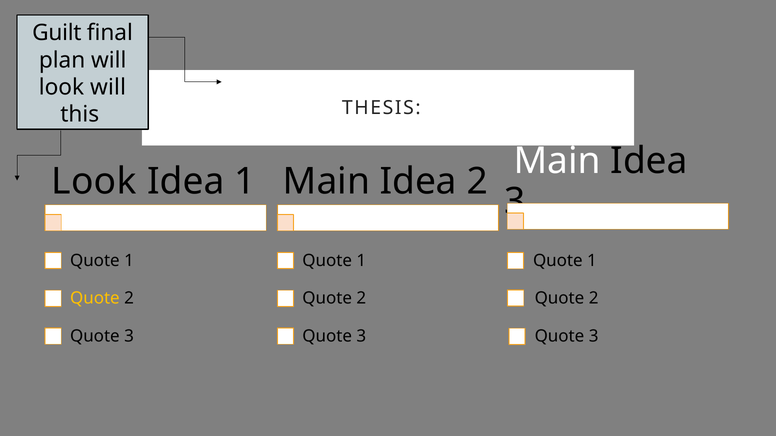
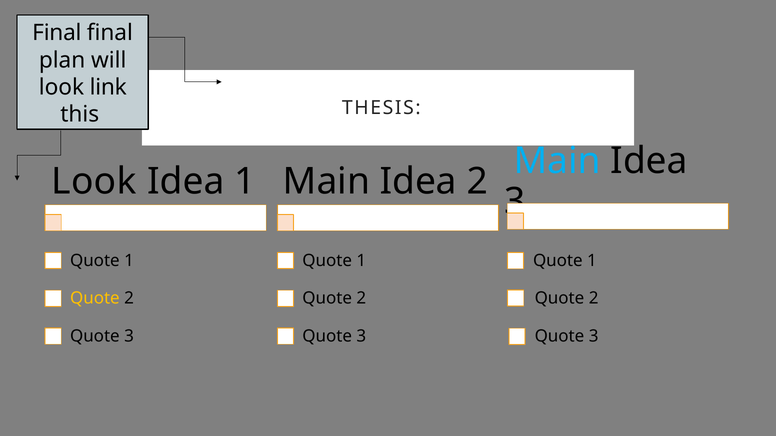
Guilt: Guilt -> Final (57, 33)
look will: will -> link (108, 87)
Main colour: white -> light blue (557, 161)
